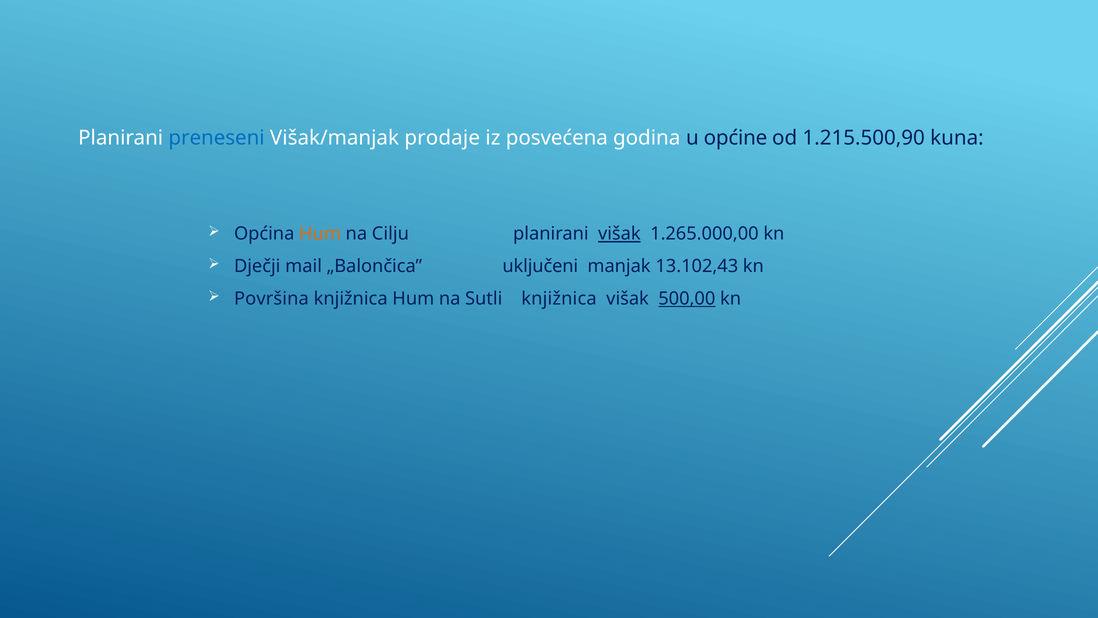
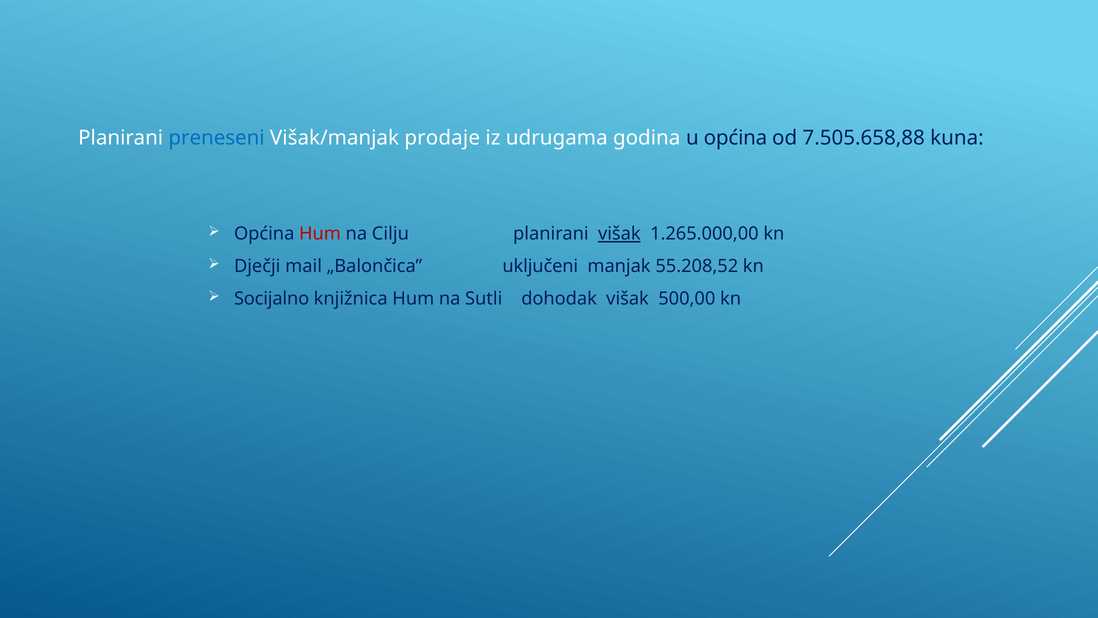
posvećena: posvećena -> udrugama (557, 138)
u općine: općine -> općina (736, 138)
1.215.500,90: 1.215.500,90 -> 7.505.658,88 (864, 138)
Hum colour: orange -> red (320, 234)
13.102,43: 13.102,43 -> 55.208,52 (697, 266)
Površina: Površina -> Socijalno (272, 299)
Sutli knjižnica: knjižnica -> dohodak (559, 299)
500,00 underline: present -> none (687, 299)
